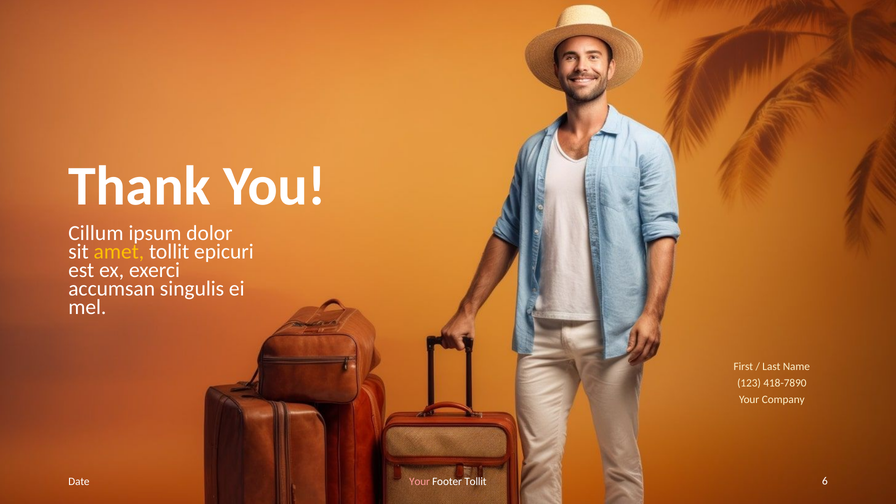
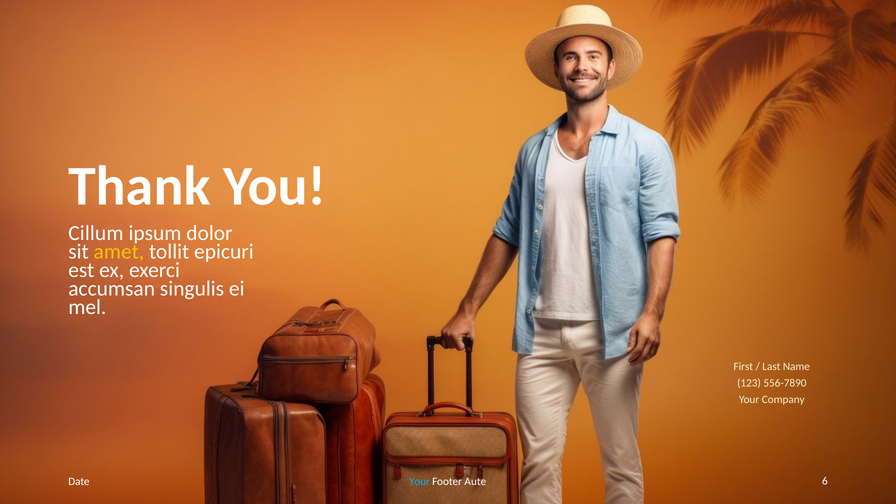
418-7890: 418-7890 -> 556-7890 (785, 383)
Your colour: pink -> light blue (420, 481)
Footer Tollit: Tollit -> Aute (475, 481)
